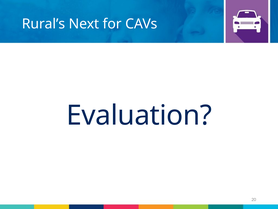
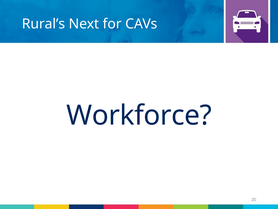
Evaluation: Evaluation -> Workforce (139, 115)
